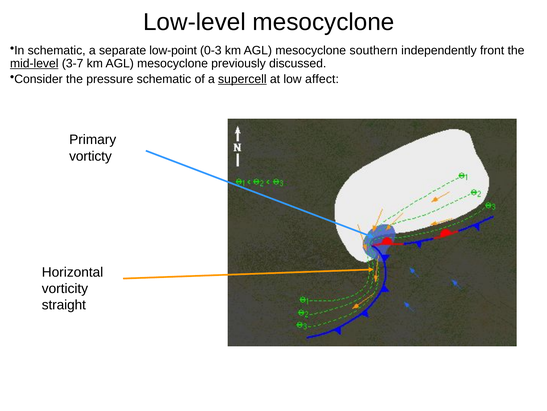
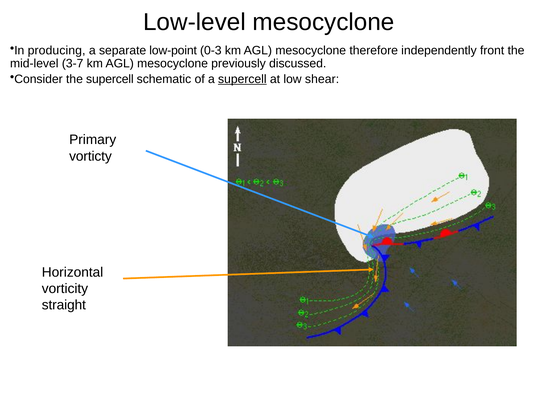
In schematic: schematic -> producing (57, 50)
southern: southern -> therefore (374, 50)
mid-level underline: present -> none (34, 63)
the pressure: pressure -> supercell (110, 79)
affect: affect -> shear (322, 79)
